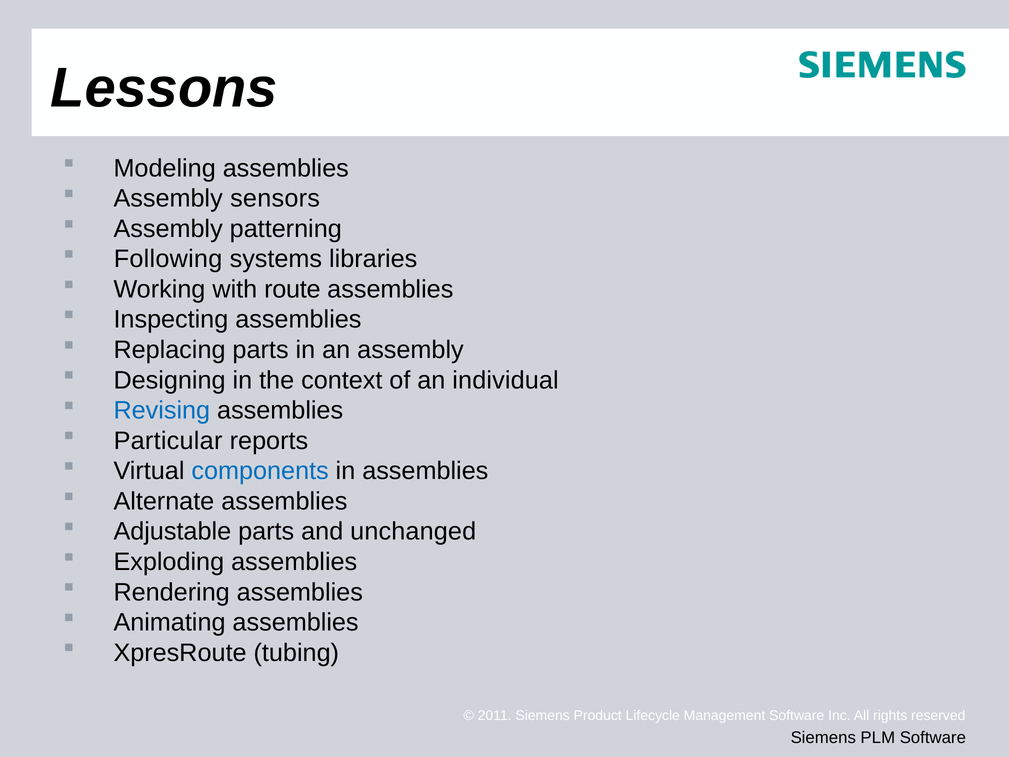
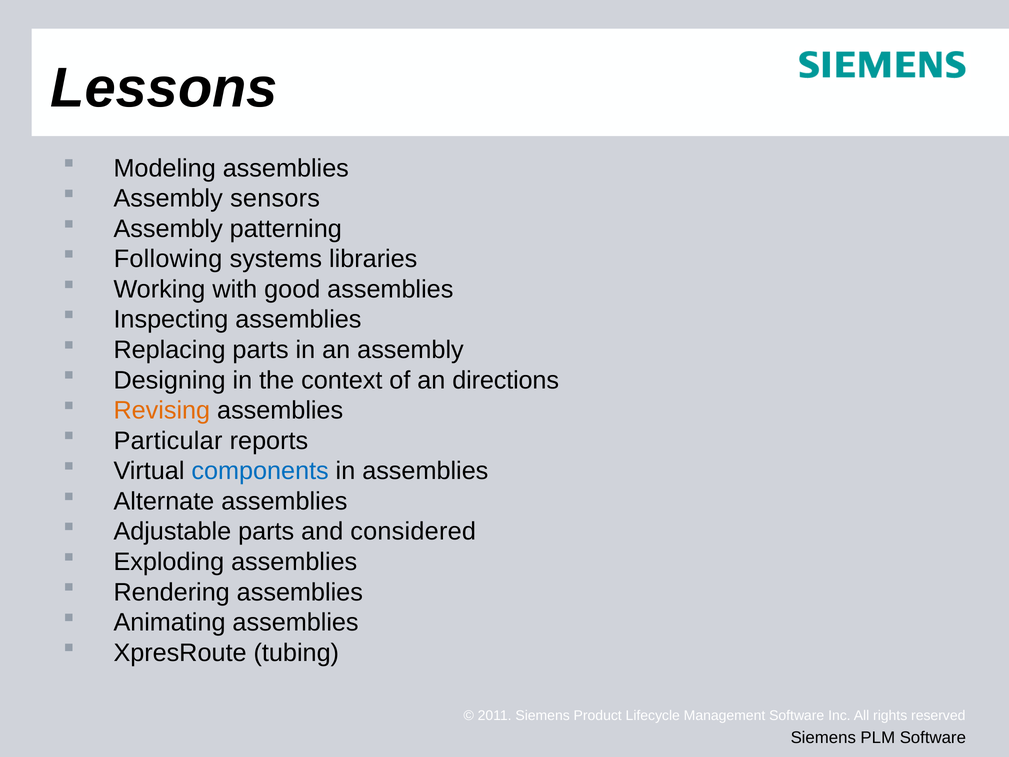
route: route -> good (292, 289)
individual: individual -> directions (506, 380)
Revising colour: blue -> orange (162, 410)
unchanged: unchanged -> considered (413, 531)
